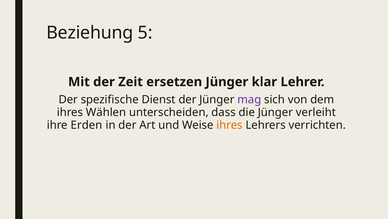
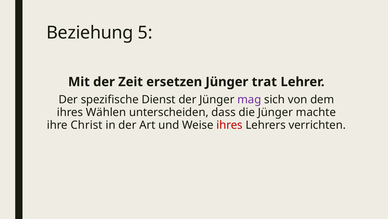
klar: klar -> trat (264, 82)
verleiht: verleiht -> machte (316, 112)
Erden: Erden -> Christ (87, 125)
ihres colour: orange -> red (230, 125)
